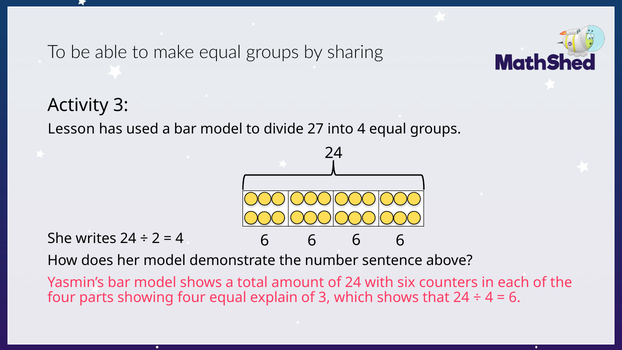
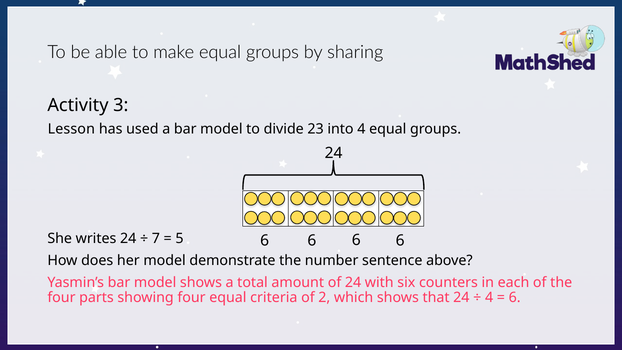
27: 27 -> 23 (316, 129)
2: 2 -> 7 (156, 238)
4: 4 -> 5 (180, 238)
explain: explain -> criteria (274, 298)
of 3: 3 -> 2 (324, 298)
